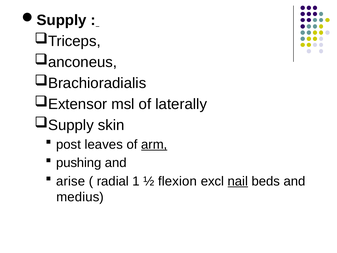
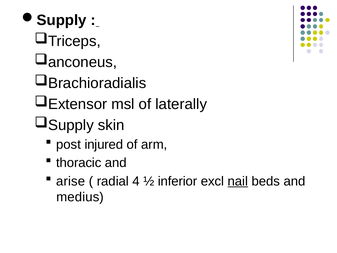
leaves: leaves -> injured (104, 144)
arm underline: present -> none (154, 144)
pushing: pushing -> thoracic (79, 163)
1: 1 -> 4 (136, 181)
flexion: flexion -> inferior (178, 181)
